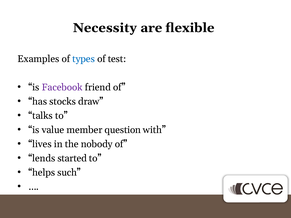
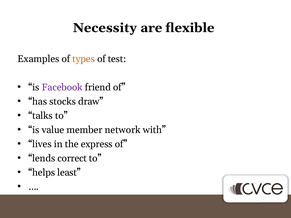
types colour: blue -> orange (84, 59)
question: question -> network (123, 130)
nobody: nobody -> express (97, 144)
started: started -> correct (72, 158)
such: such -> least (69, 173)
